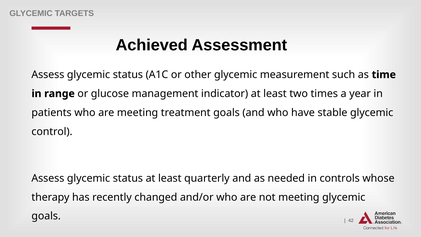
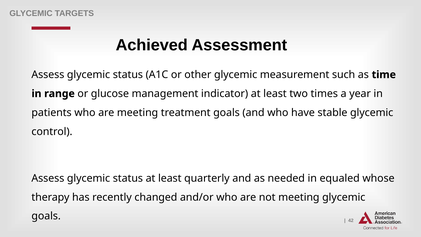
controls: controls -> equaled (340, 178)
